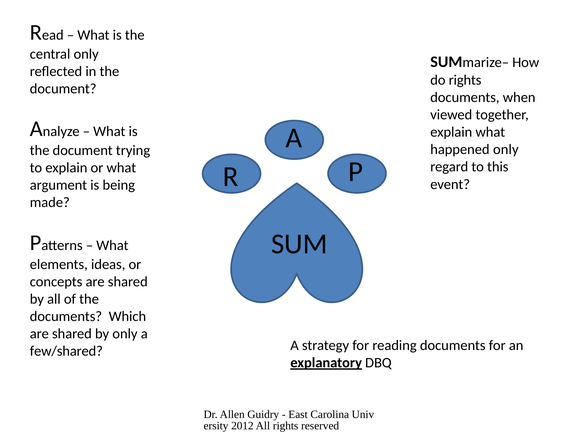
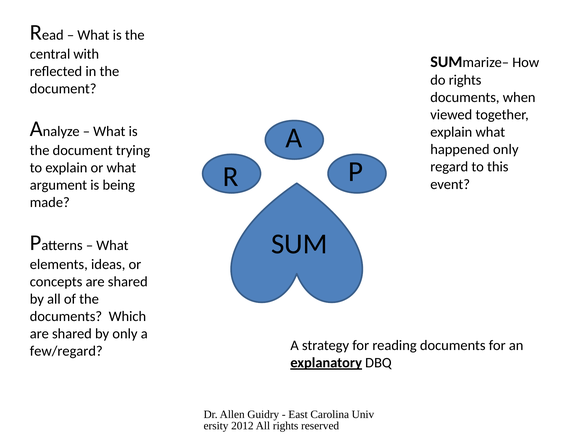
central only: only -> with (86, 54)
few/shared: few/shared -> few/regard (66, 351)
